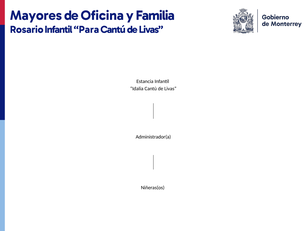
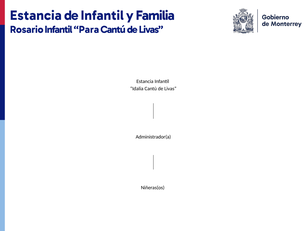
Mayores: Mayores -> Estancia (36, 15)
de Oficina: Oficina -> Infantil (102, 15)
